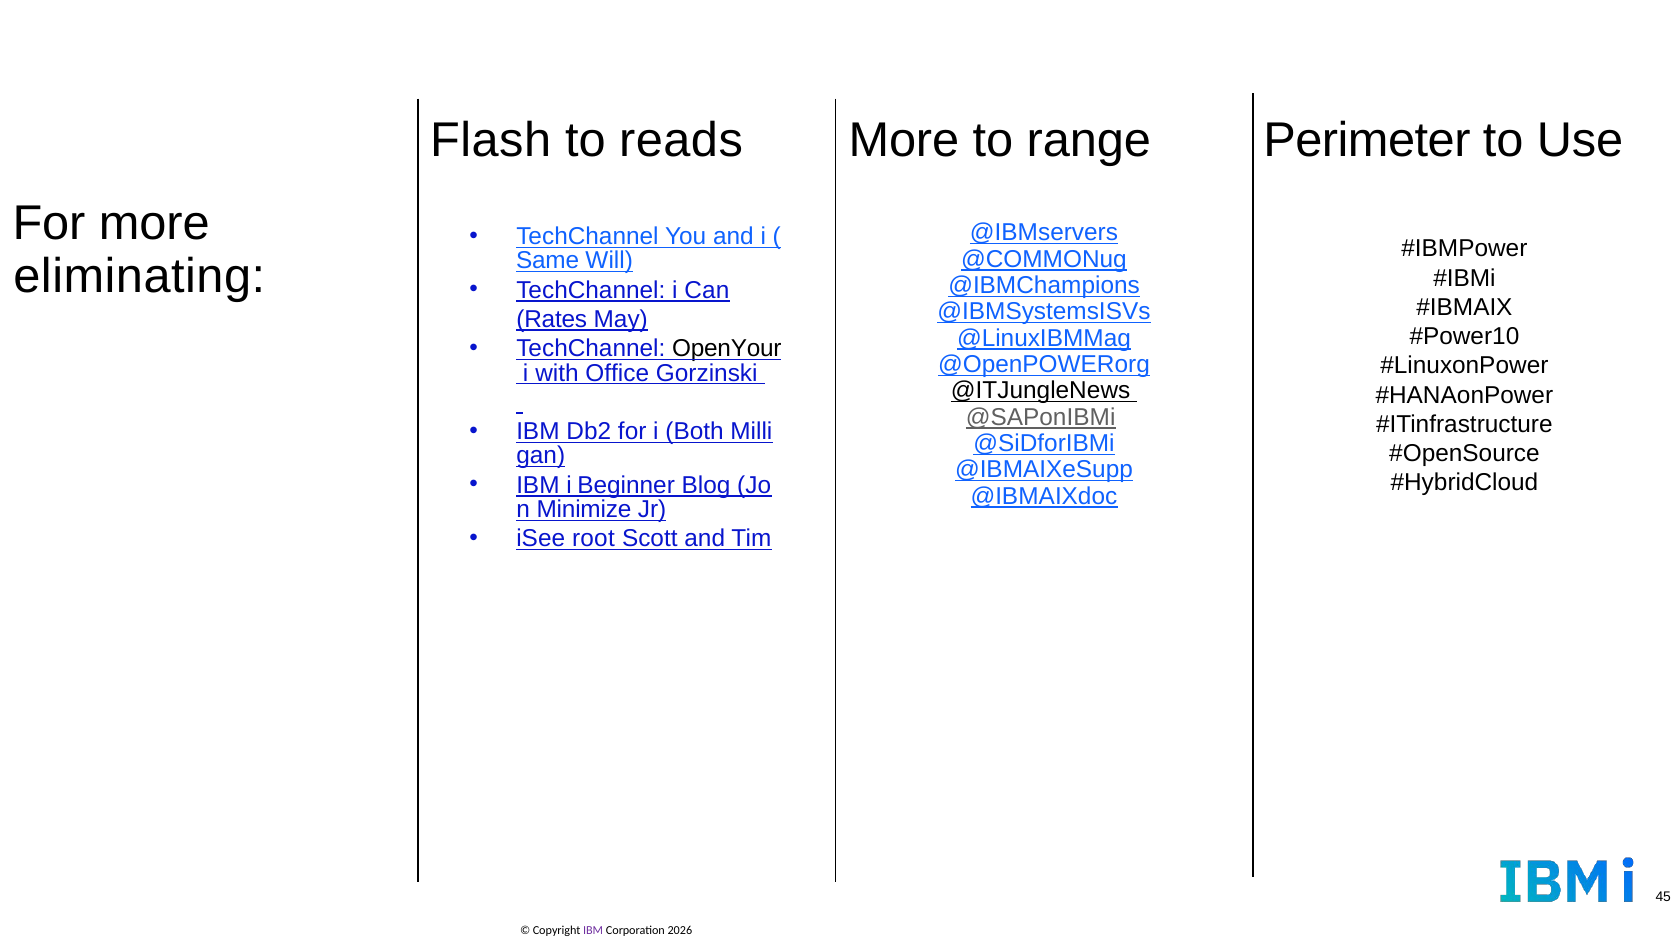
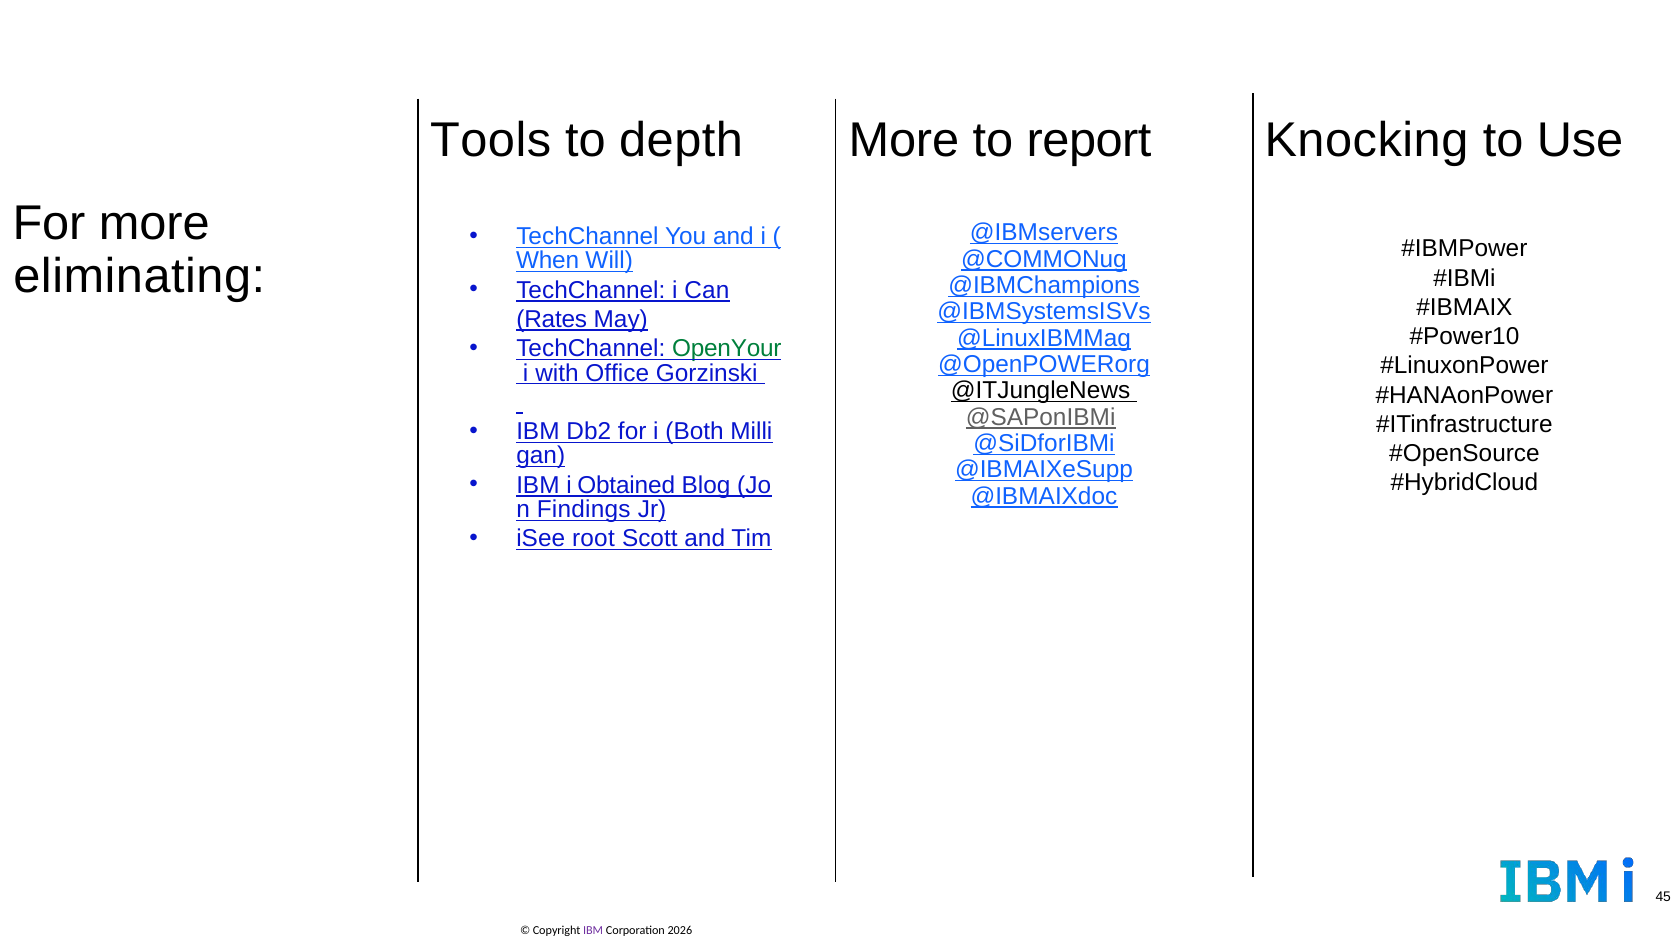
Flash: Flash -> Tools (491, 140)
reads: reads -> depth (681, 140)
range: range -> report (1089, 140)
Perimeter: Perimeter -> Knocking (1366, 140)
Same: Same -> When (548, 261)
OpenYour colour: black -> green (727, 349)
Beginner: Beginner -> Obtained (626, 485)
Minimize: Minimize -> Findings (584, 509)
